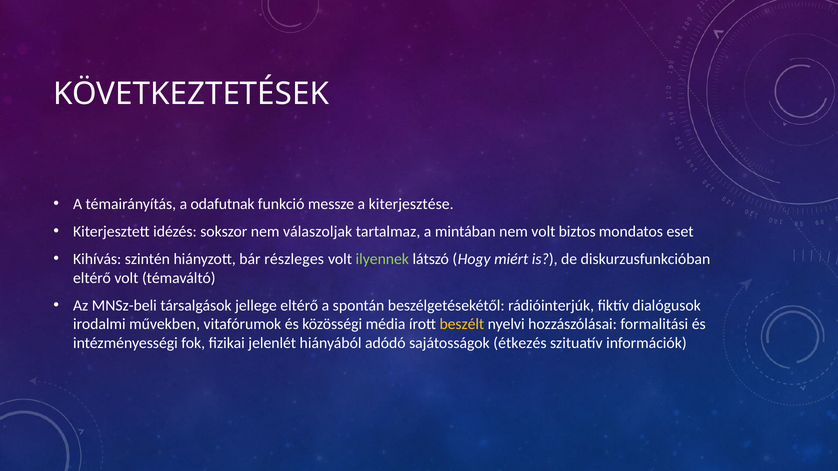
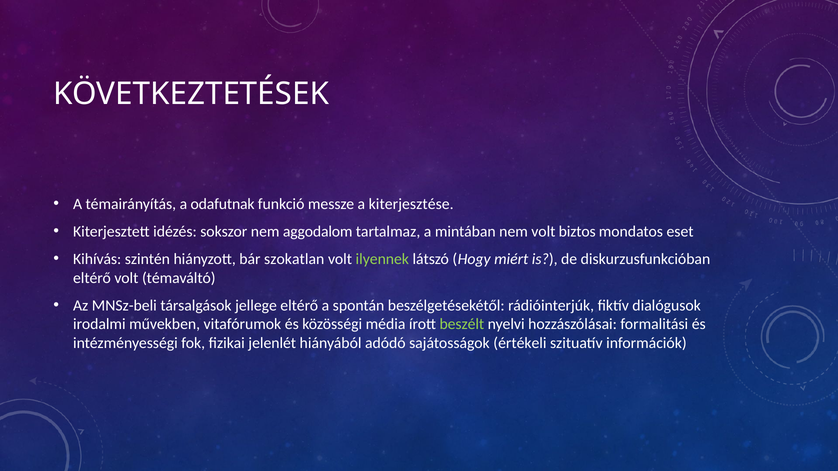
válaszoljak: válaszoljak -> aggodalom (318, 232)
részleges: részleges -> szokatlan (294, 259)
beszélt colour: yellow -> light green (462, 325)
étkezés: étkezés -> értékeli (520, 343)
